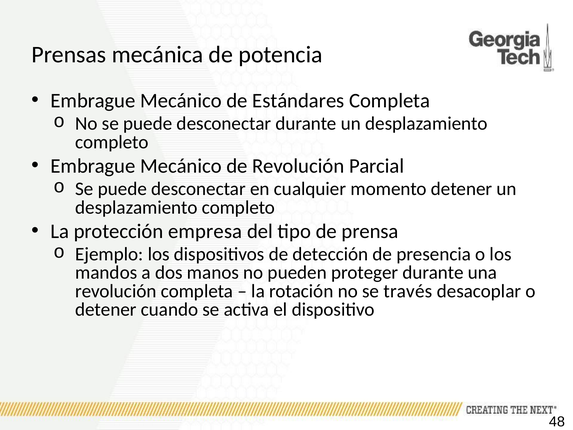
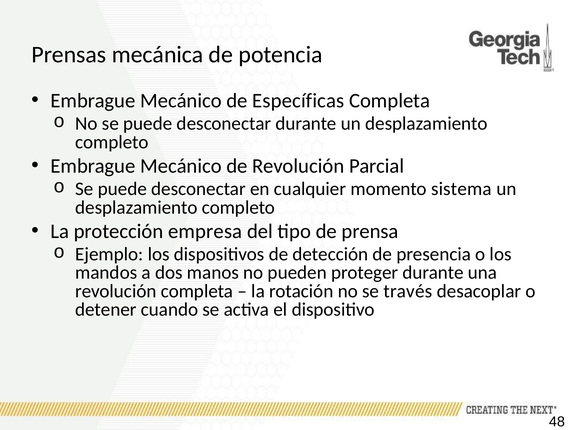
Estándares: Estándares -> Específicas (298, 100)
momento detener: detener -> sistema (461, 189)
